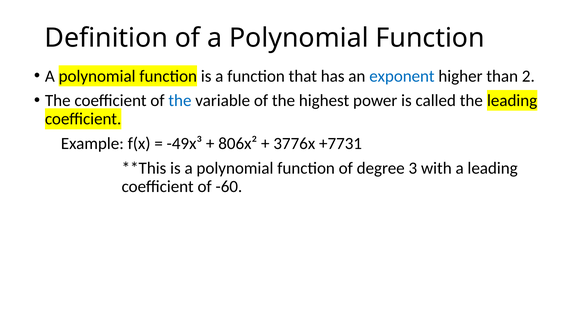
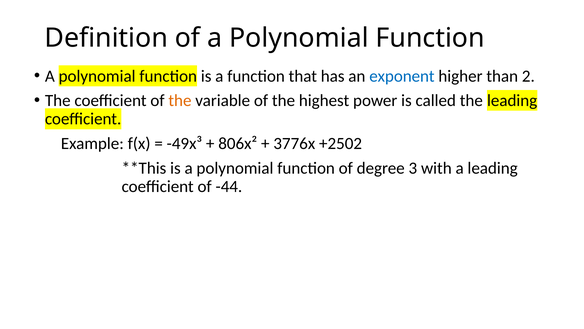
the colour: blue -> orange (180, 100)
+7731: +7731 -> +2502 (341, 143)
-60: -60 -> -44 (229, 186)
